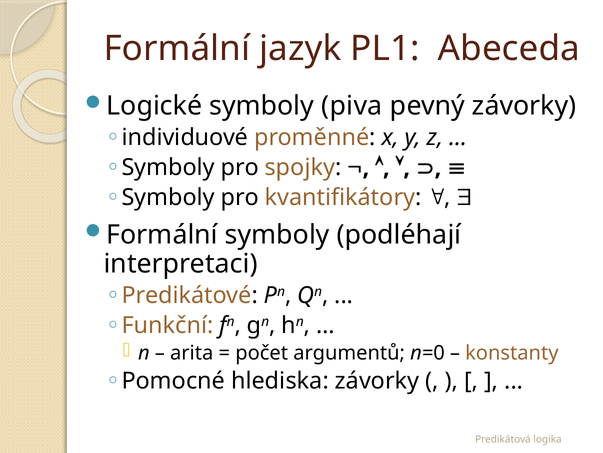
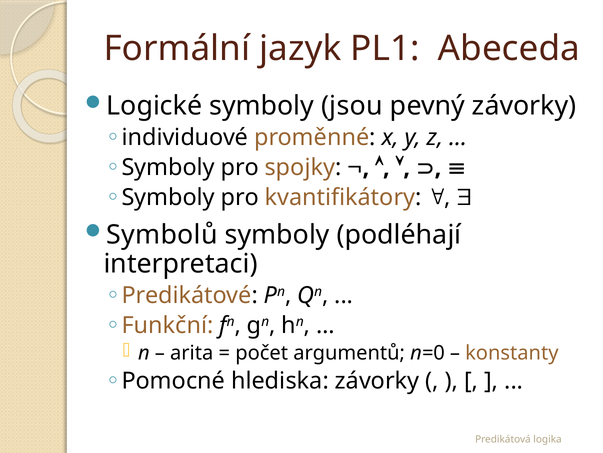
piva: piva -> jsou (352, 106)
Formální: Formální -> Symbolů (162, 234)
